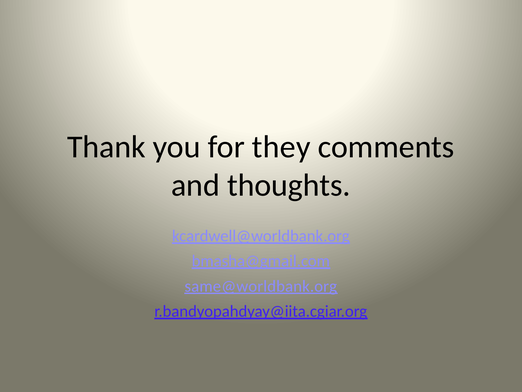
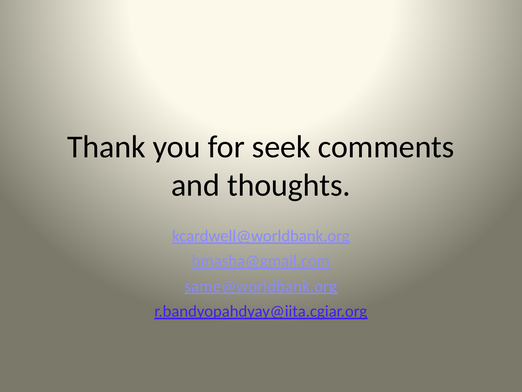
they: they -> seek (281, 147)
